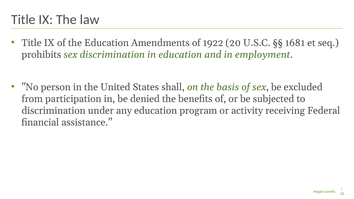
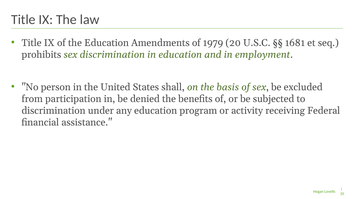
1922: 1922 -> 1979 (213, 43)
